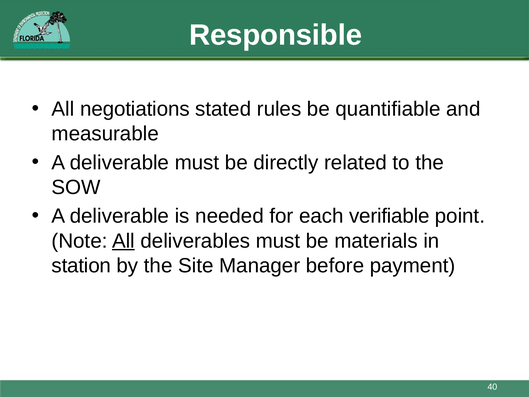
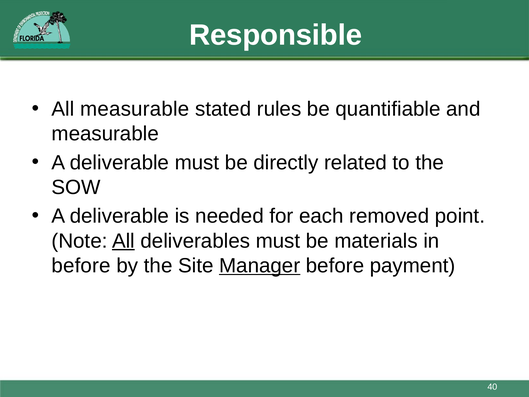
All negotiations: negotiations -> measurable (135, 109)
verifiable: verifiable -> removed (389, 216)
station: station -> before (81, 265)
Manager underline: none -> present (260, 265)
